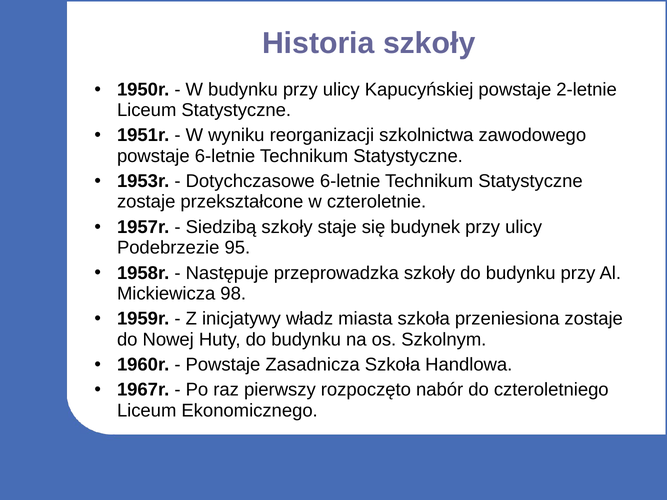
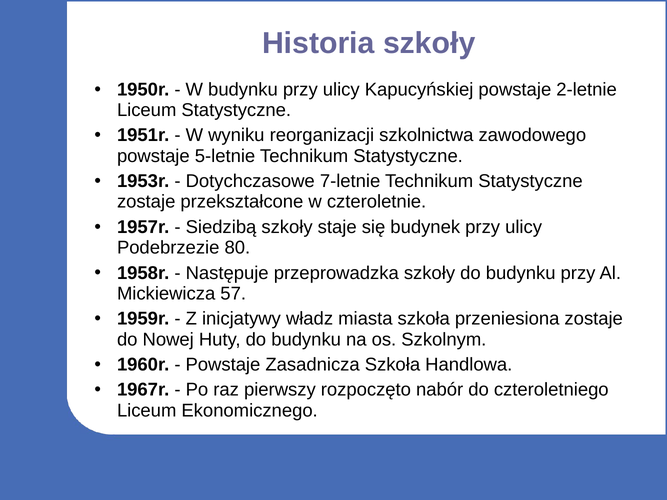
powstaje 6-letnie: 6-letnie -> 5-letnie (225, 156)
Dotychczasowe 6-letnie: 6-letnie -> 7-letnie (350, 181)
95: 95 -> 80 (237, 248)
98: 98 -> 57 (233, 294)
